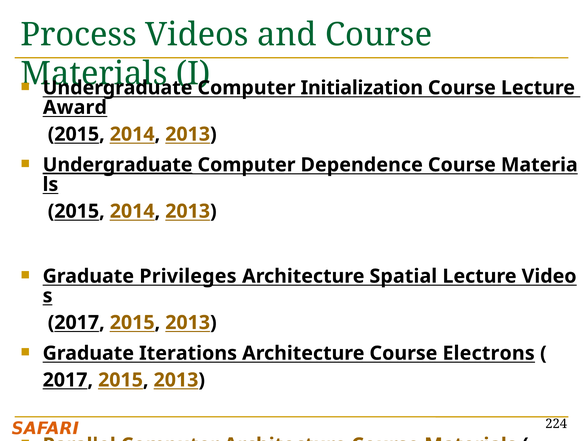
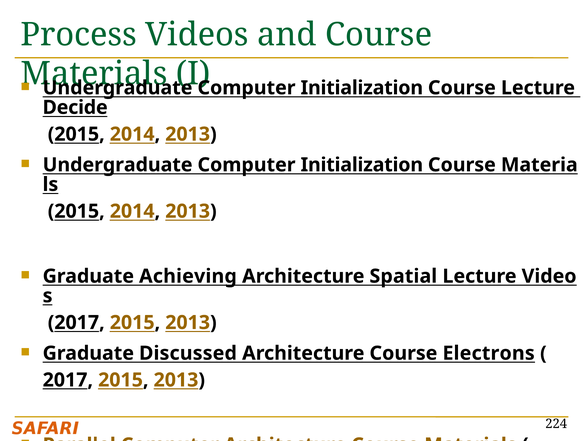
Award: Award -> Decide (75, 107)
Undergraduate underline: present -> none (118, 165)
Dependence: Dependence -> Initialization (362, 165)
Privileges: Privileges -> Achieving (188, 276)
Iterations: Iterations -> Discussed (188, 353)
